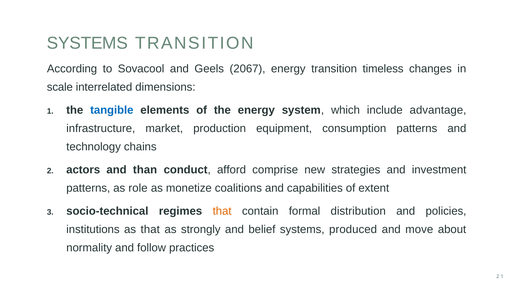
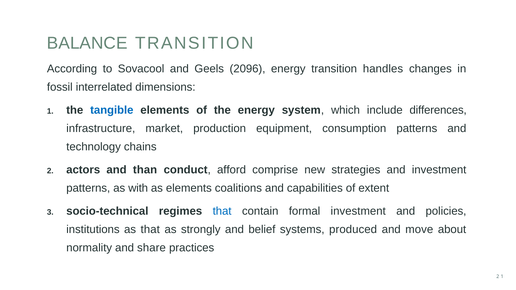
SYSTEMS: SYSTEMS -> BALANCE (87, 43)
2067: 2067 -> 2096 (248, 69)
timeless: timeless -> handles (383, 69)
scale: scale -> fossil (60, 87)
advantage: advantage -> differences (438, 110)
role: role -> with (138, 188)
as monetize: monetize -> elements (189, 188)
that colour: orange -> blue (222, 211)
formal distribution: distribution -> investment (358, 211)
follow: follow -> share (151, 248)
